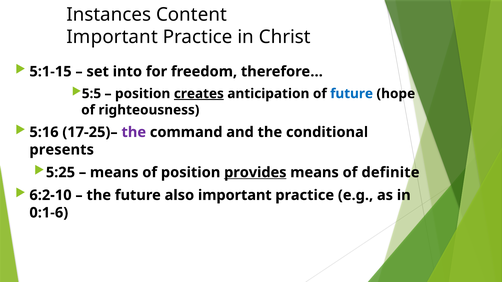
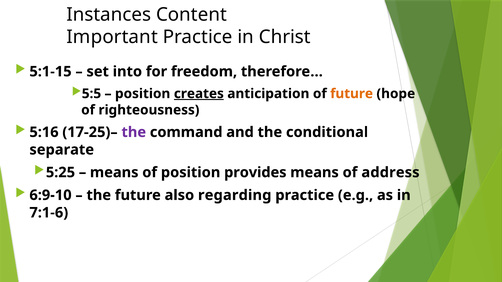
future colour: blue -> orange (352, 94)
presents: presents -> separate (62, 150)
provides underline: present -> none (255, 173)
definite: definite -> address (390, 173)
6:2-10: 6:2-10 -> 6:9-10 (51, 195)
also important: important -> regarding (235, 195)
0:1-6: 0:1-6 -> 7:1-6 (49, 213)
